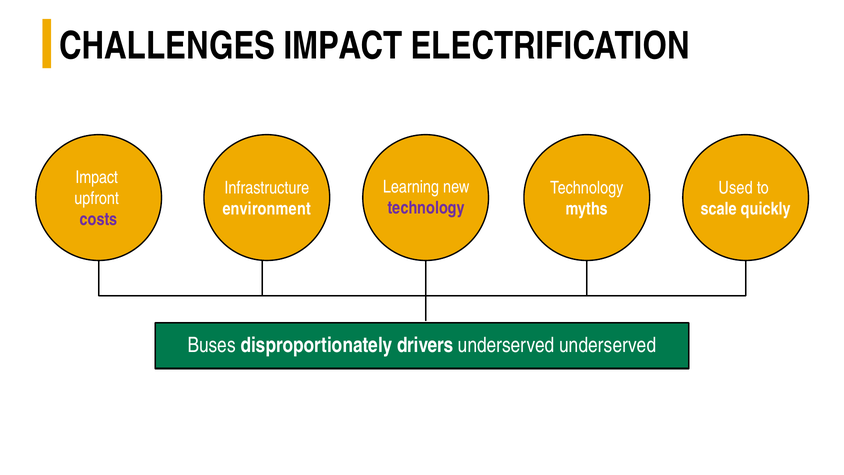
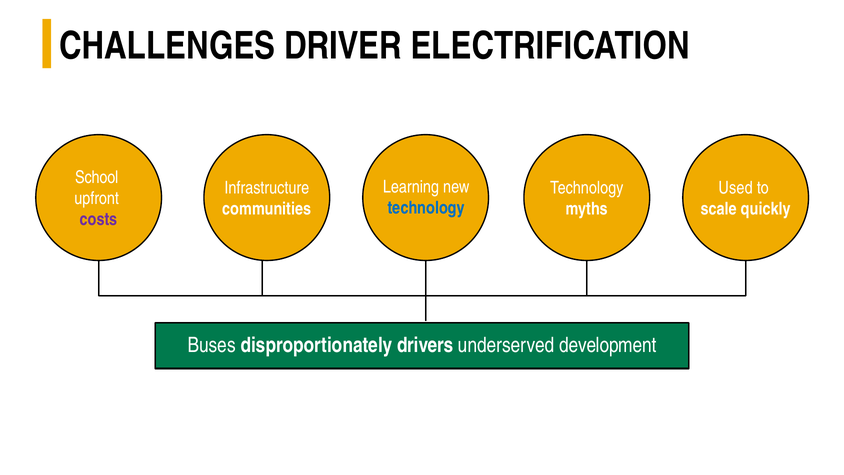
CHALLENGES IMPACT: IMPACT -> DRIVER (343, 46)
Impact: Impact -> School (97, 177)
technology colour: purple -> blue (426, 208)
environment: environment -> communities (267, 209)
underserved underserved: underserved -> development (608, 345)
